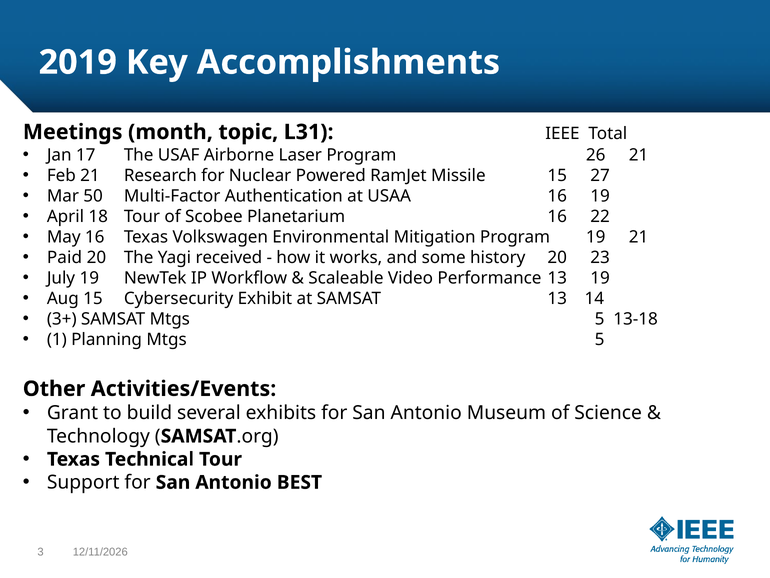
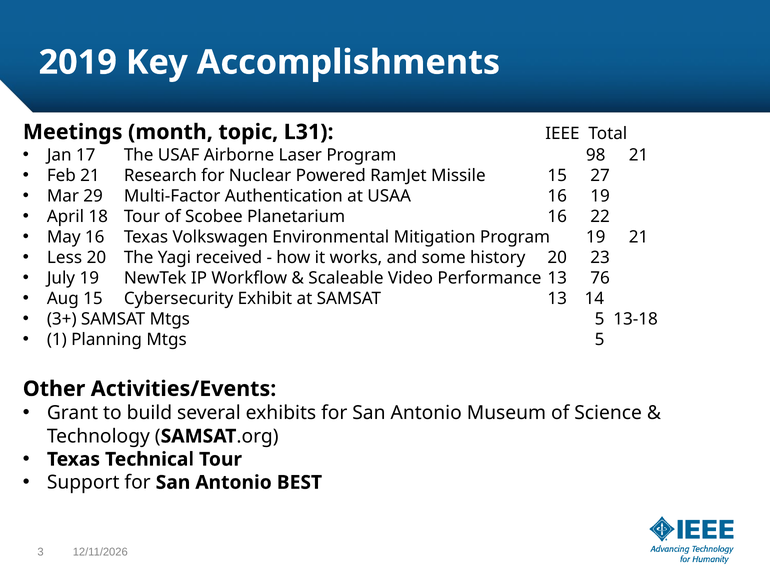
26: 26 -> 98 (596, 155)
50: 50 -> 29 (93, 196)
Paid: Paid -> Less (65, 257)
13 19: 19 -> 76 (600, 278)
